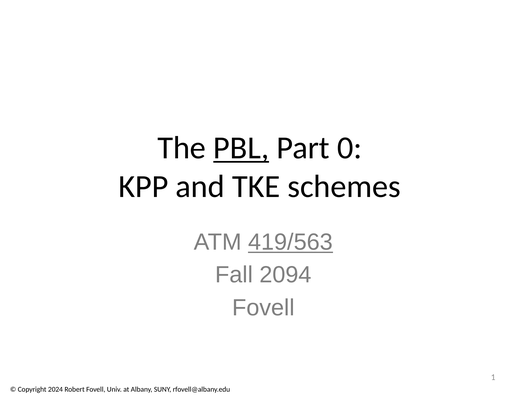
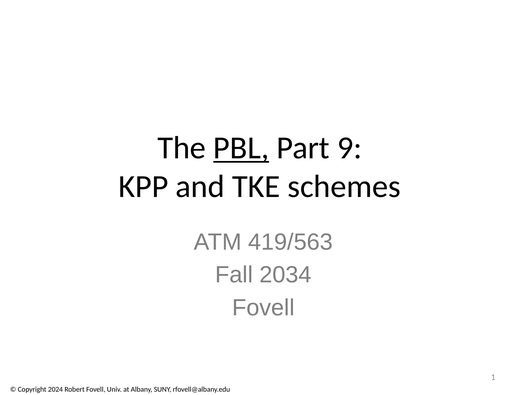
0: 0 -> 9 (349, 148)
419/563 underline: present -> none (291, 242)
2094: 2094 -> 2034 (286, 275)
